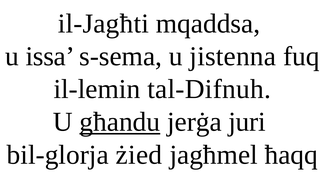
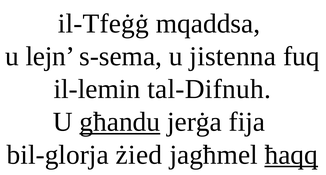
il-Jagħti: il-Jagħti -> il-Tfeġġ (103, 24)
issa: issa -> lejn (50, 57)
juri: juri -> fija (247, 122)
ħaqq underline: none -> present (291, 155)
